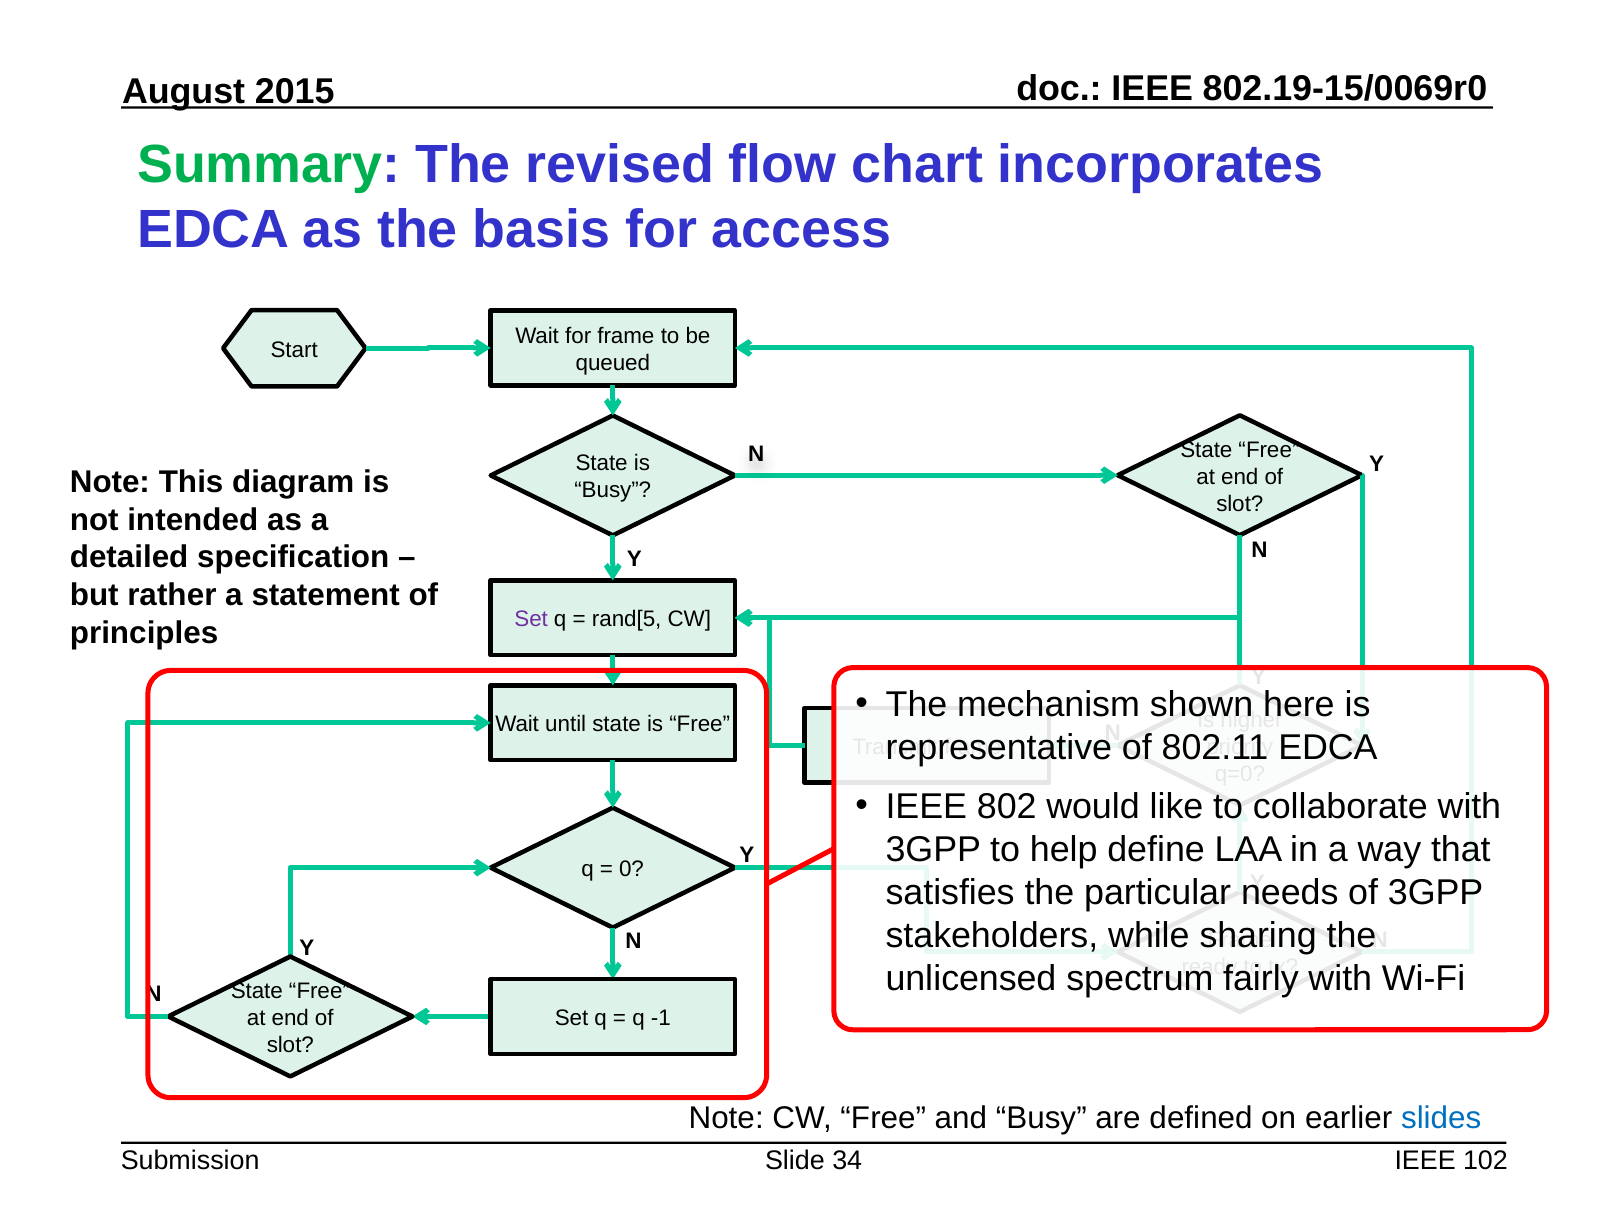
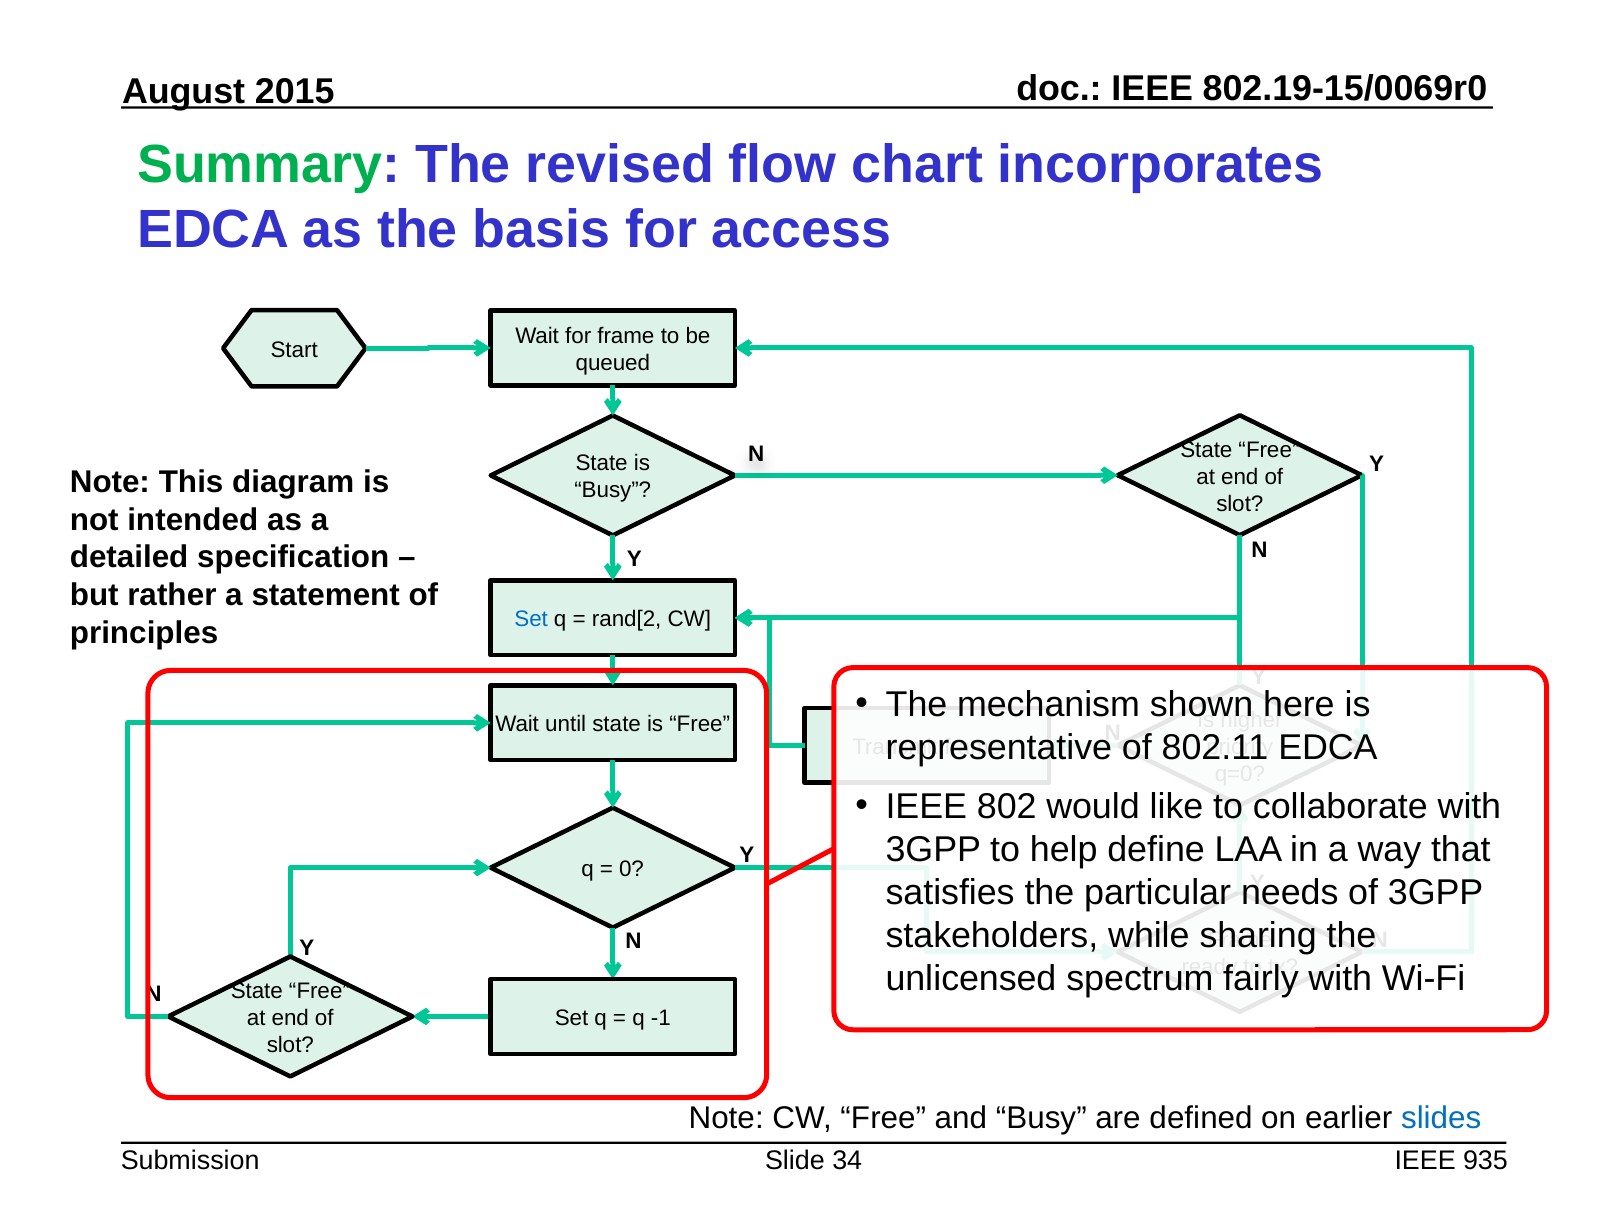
Set colour: purple -> blue (531, 620)
rand[5: rand[5 -> rand[2 (627, 620)
102: 102 -> 935 (1485, 1161)
